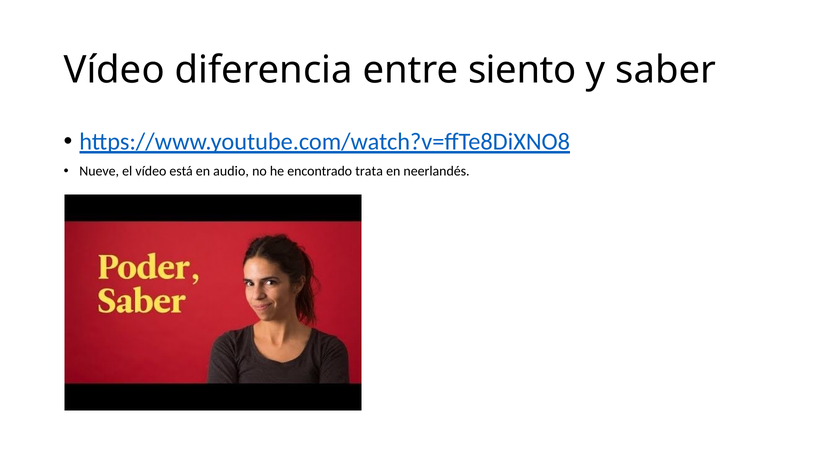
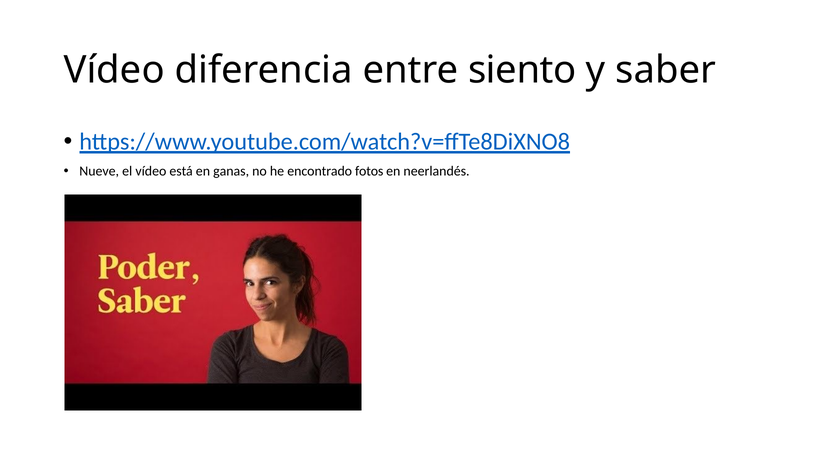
audio: audio -> ganas (231, 171)
trata: trata -> fotos (369, 171)
